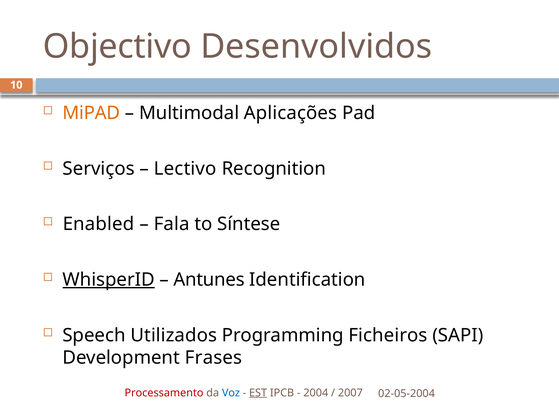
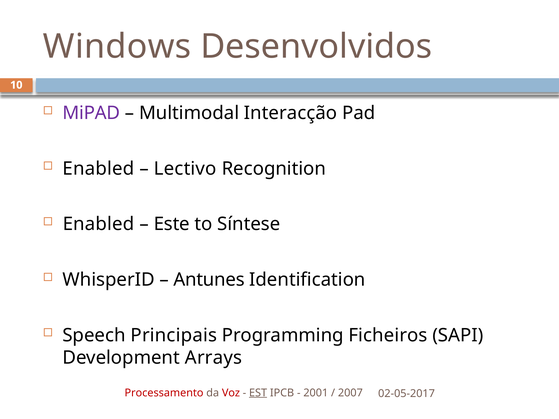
Objectivo: Objectivo -> Windows (117, 47)
MiPAD colour: orange -> purple (91, 113)
Aplicações: Aplicações -> Interacção (291, 113)
Serviços: Serviços -> Enabled (99, 169)
Fala: Fala -> Este (172, 224)
WhisperID underline: present -> none (109, 280)
Utilizados: Utilizados -> Principais (174, 335)
Frases: Frases -> Arrays (214, 358)
Voz colour: blue -> red (231, 393)
2004: 2004 -> 2001 (316, 393)
02-05-2004: 02-05-2004 -> 02-05-2017 (407, 394)
